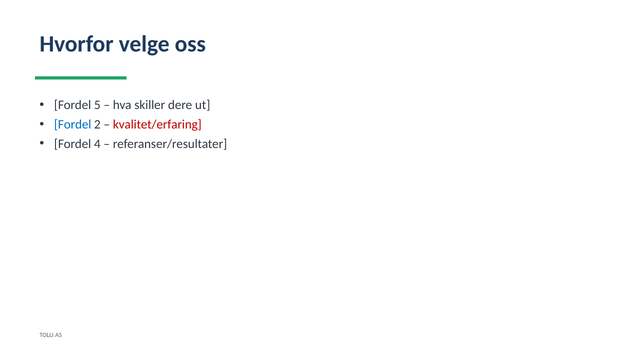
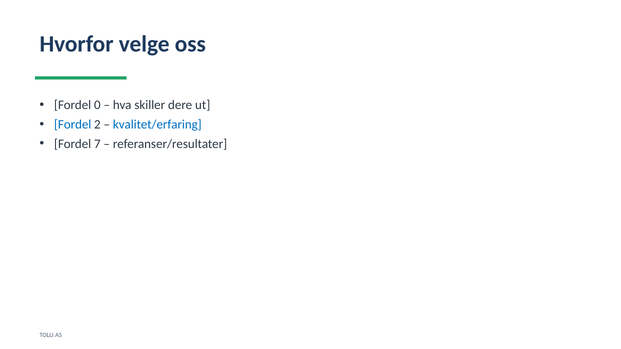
5: 5 -> 0 (97, 105)
kvalitet/erfaring colour: red -> blue (157, 125)
4: 4 -> 7 (97, 144)
